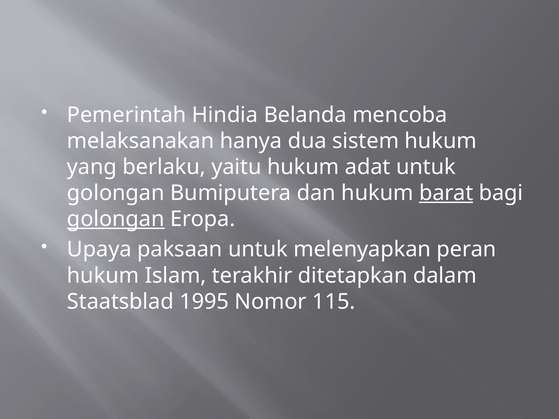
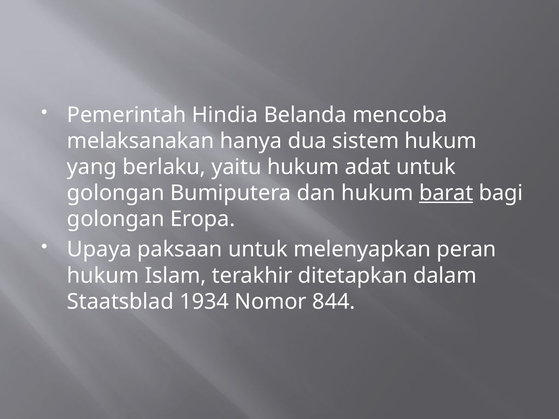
golongan underline: present -> none (116, 219)
1995: 1995 -> 1934 (204, 302)
115: 115 -> 844 (334, 302)
